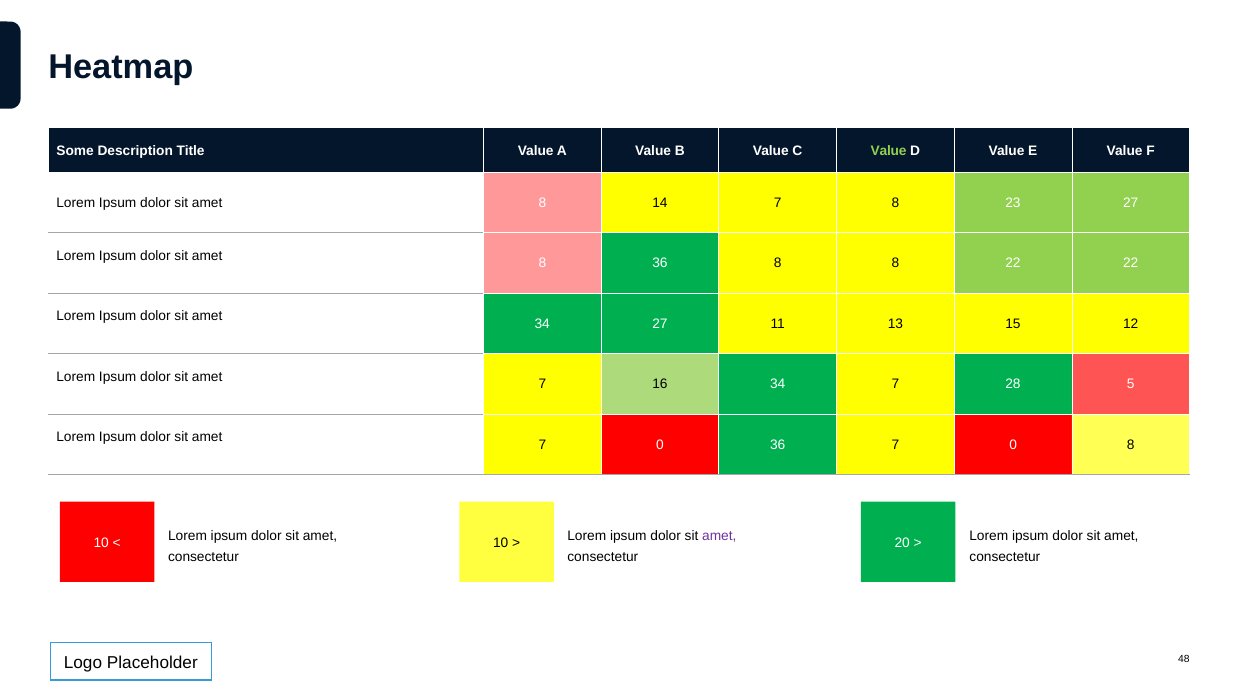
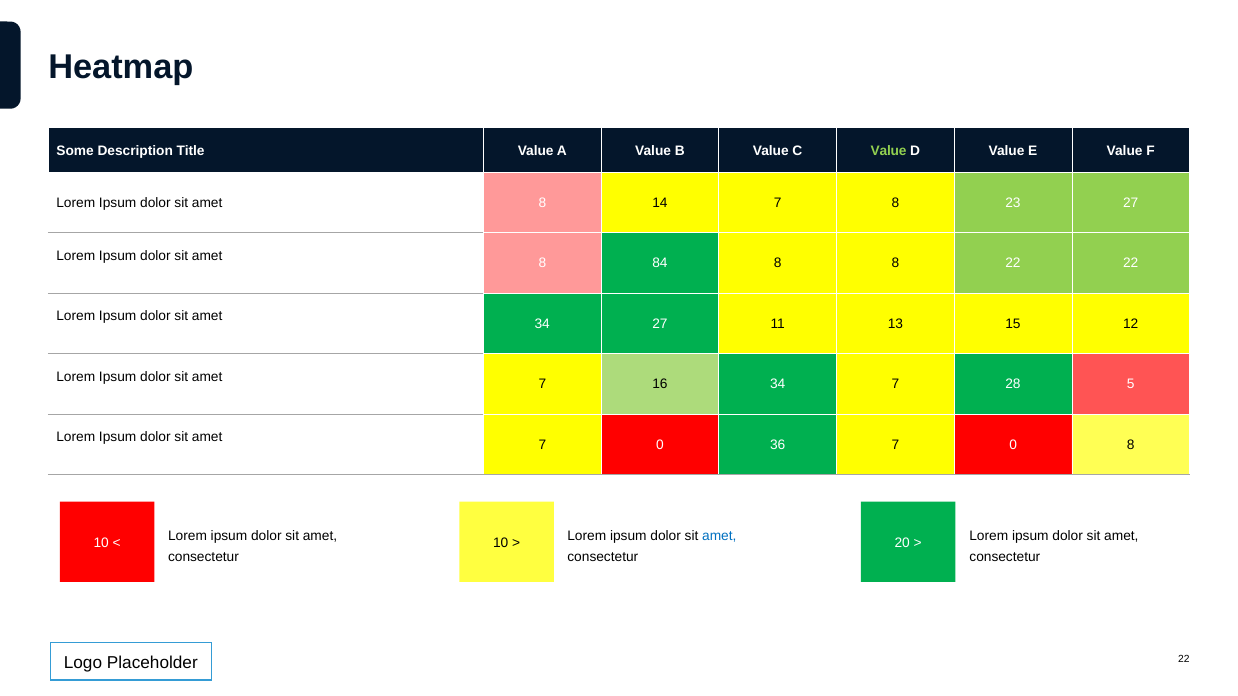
8 36: 36 -> 84 (660, 263)
amet colour: purple -> blue (719, 536)
48: 48 -> 22 (1184, 660)
